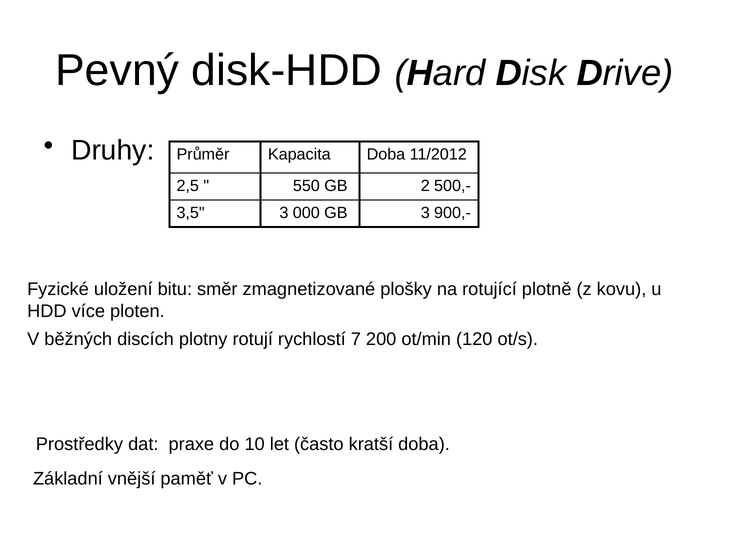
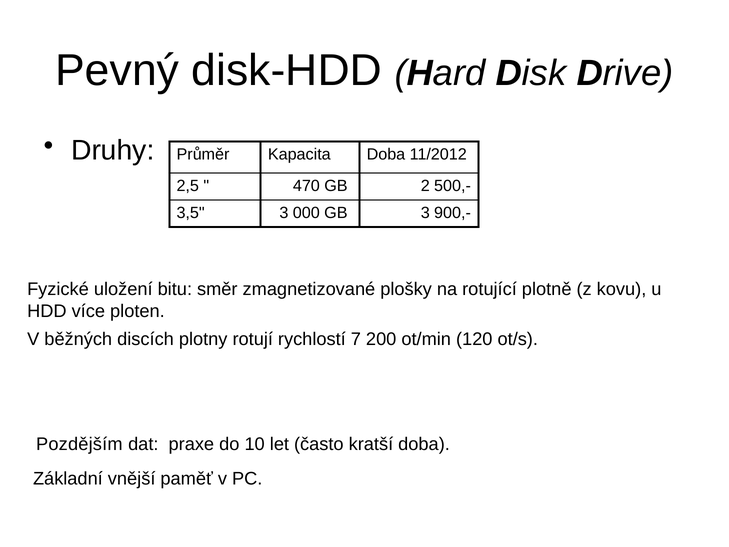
550: 550 -> 470 (306, 186)
Prostředky: Prostředky -> Pozdějším (79, 444)
